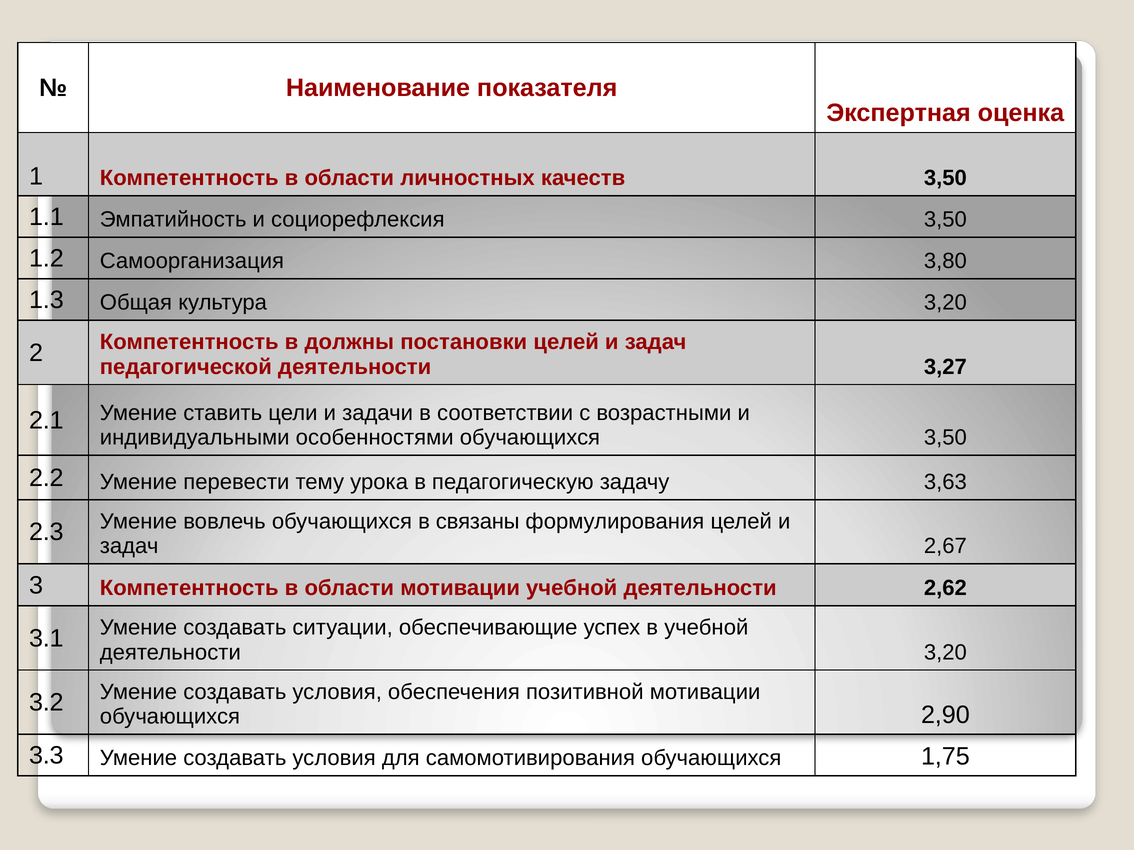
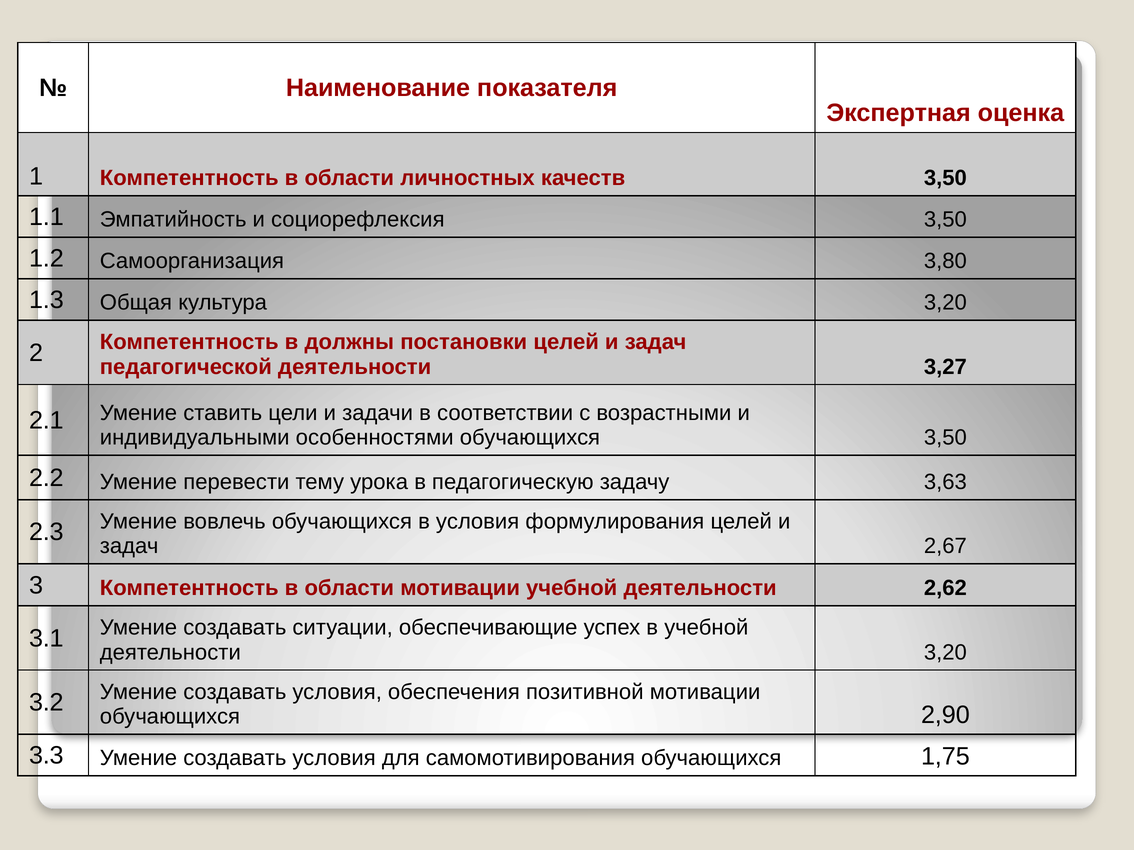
в связаны: связаны -> условия (478, 522)
